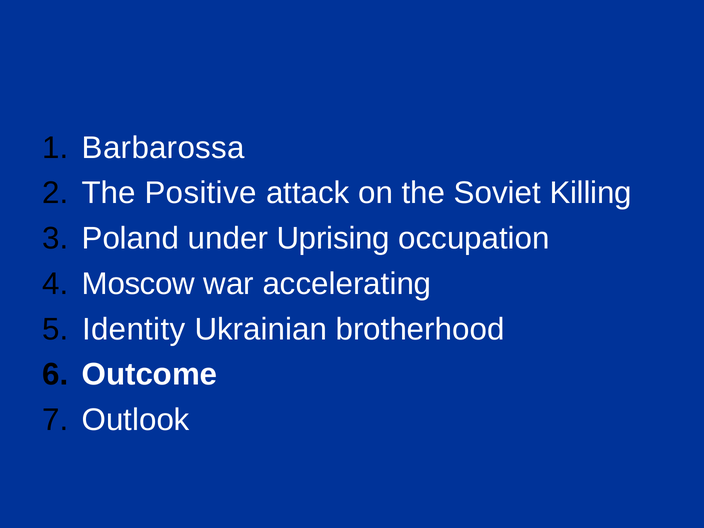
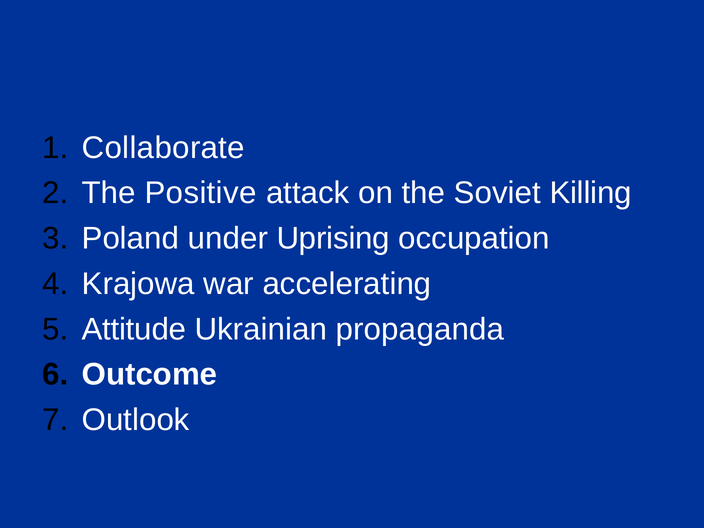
Barbarossa: Barbarossa -> Collaborate (163, 148)
Moscow: Moscow -> Krajowa (138, 284)
Identity: Identity -> Attitude (134, 329)
brotherhood: brotherhood -> propaganda (420, 329)
